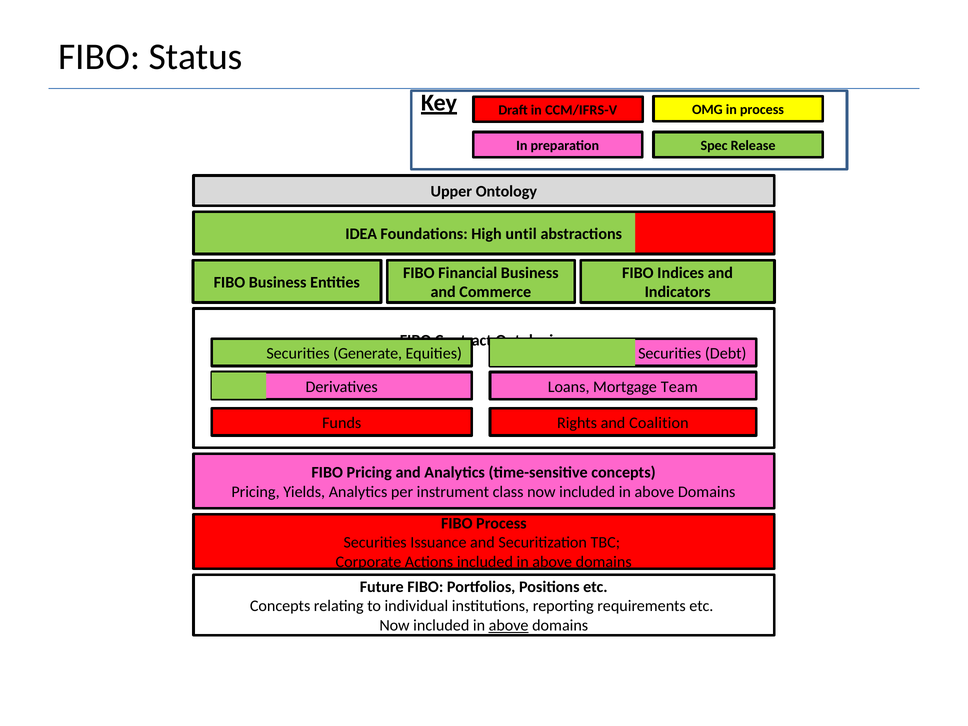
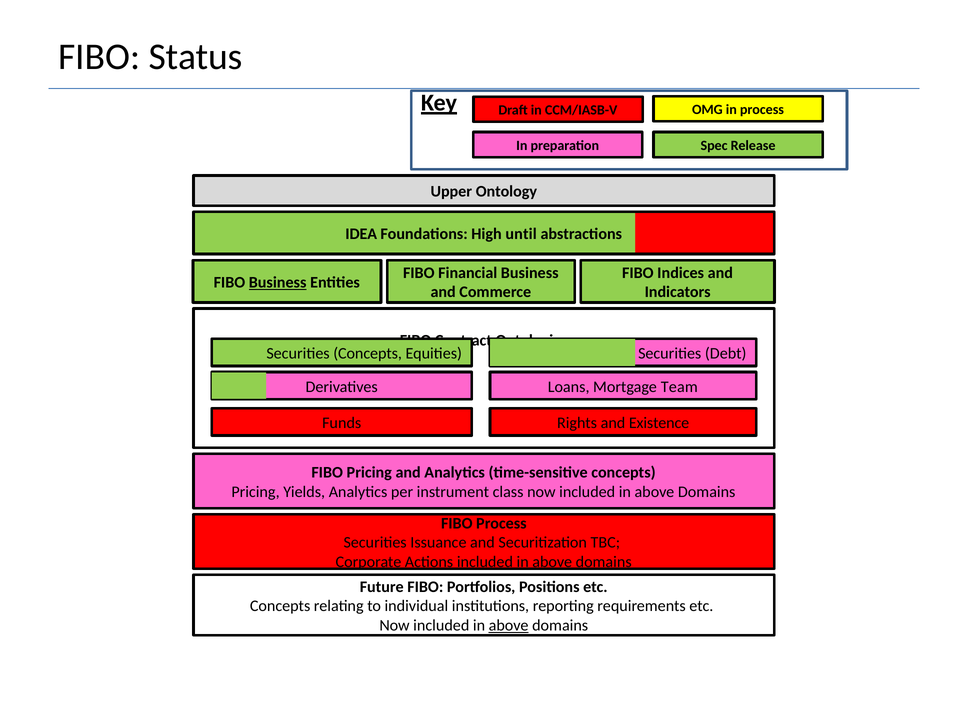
CCM/IFRS-V: CCM/IFRS-V -> CCM/IASB-V (581, 110)
Business underline: none -> present (278, 282)
Securities Generate: Generate -> Concepts (368, 353)
Coalition: Coalition -> Existence (659, 423)
